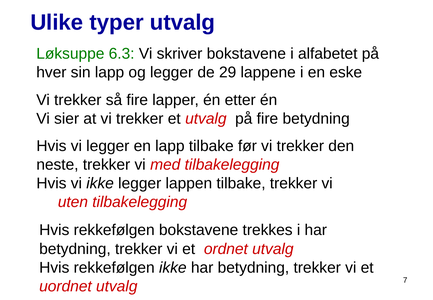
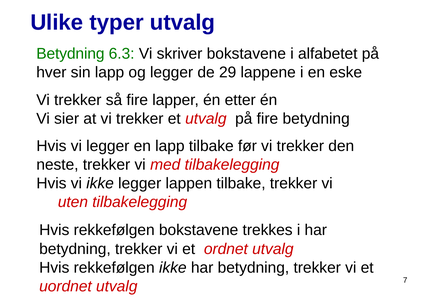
Løksuppe: Løksuppe -> Betydning (70, 54)
